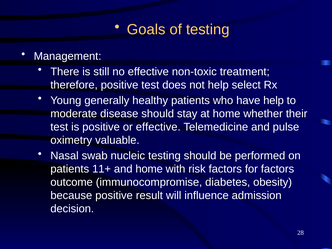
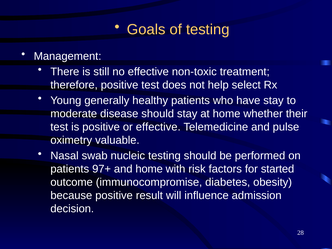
have help: help -> stay (273, 100)
11+: 11+ -> 97+ (102, 169)
for factors: factors -> started (278, 169)
